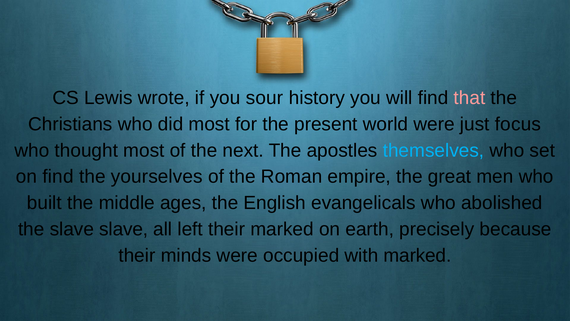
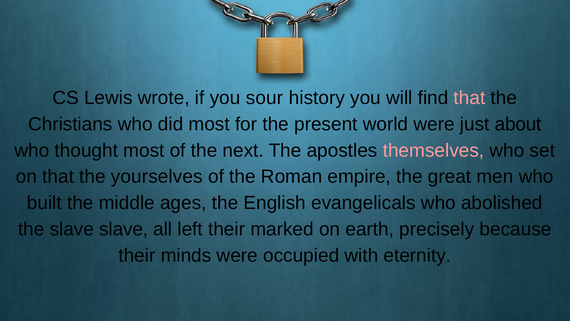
focus: focus -> about (518, 124)
themselves colour: light blue -> pink (434, 150)
on find: find -> that (58, 176)
with marked: marked -> eternity (417, 255)
